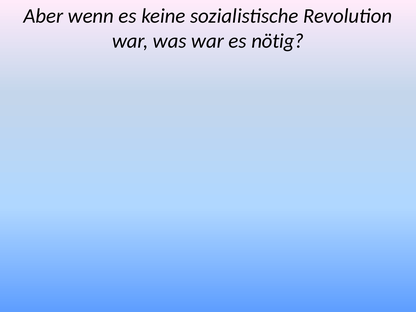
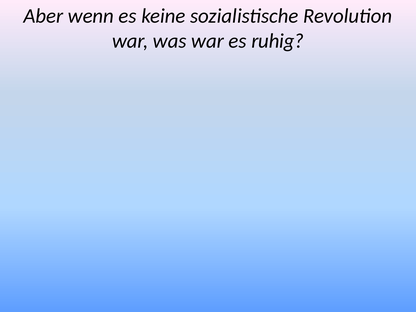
nötig: nötig -> ruhig (278, 41)
